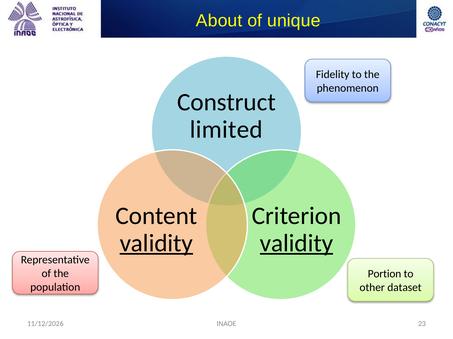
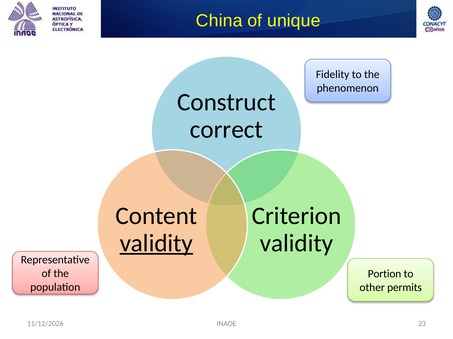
About: About -> China (219, 21)
limited: limited -> correct (226, 130)
validity underline: present -> none (297, 244)
dataset: dataset -> permits (405, 288)
